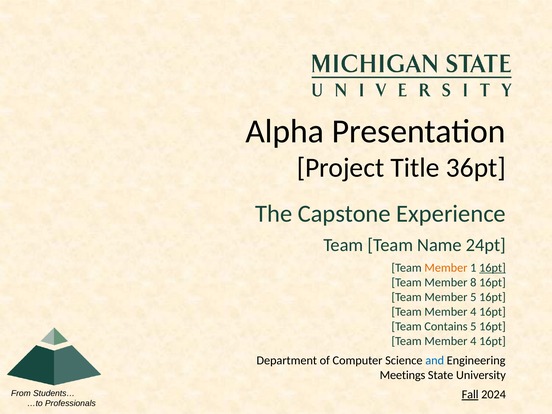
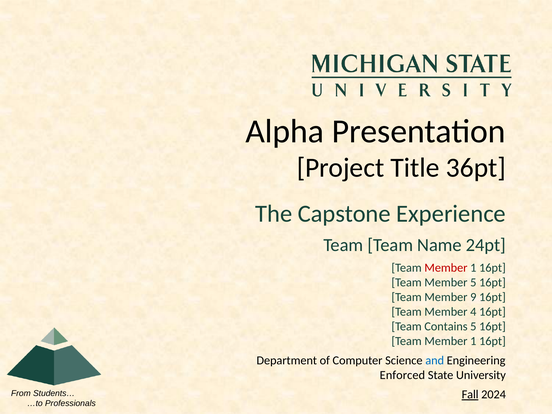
Member colour: orange -> red (446, 268)
16pt underline: present -> none (493, 268)
Member 8: 8 -> 5 (473, 282)
Member 5: 5 -> 9 (473, 297)
4: 4 -> 1 (473, 341)
Meetings: Meetings -> Enforced (402, 375)
